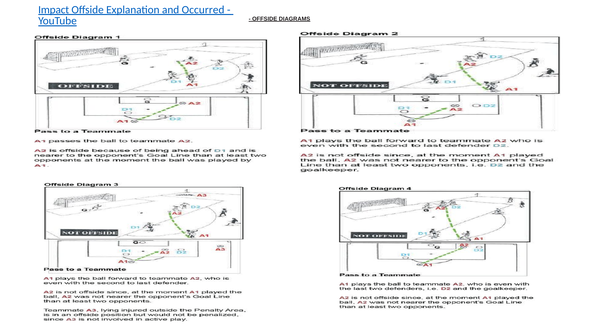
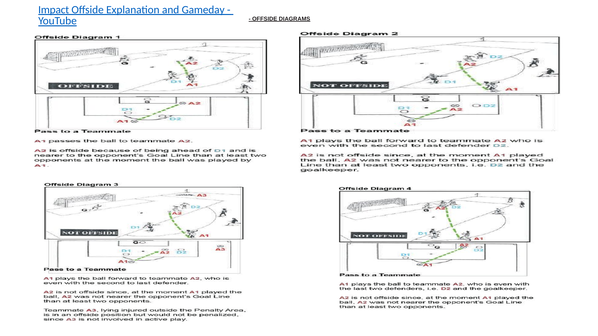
Occurred: Occurred -> Gameday (203, 10)
